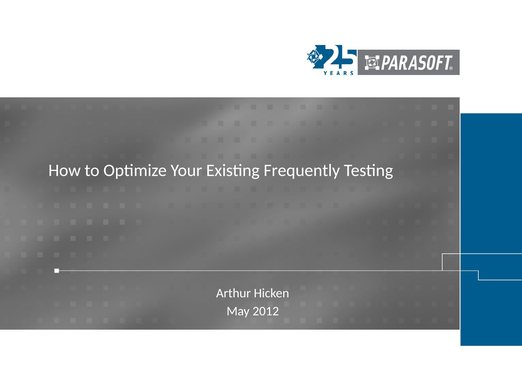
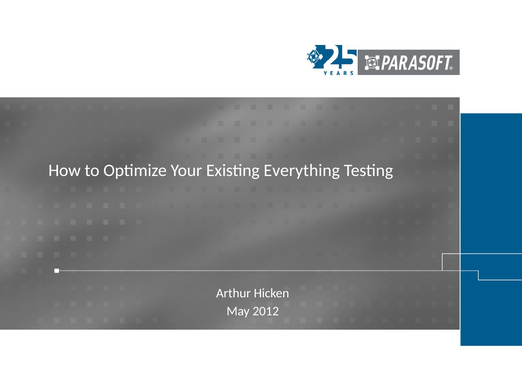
Frequently: Frequently -> Everything (302, 171)
